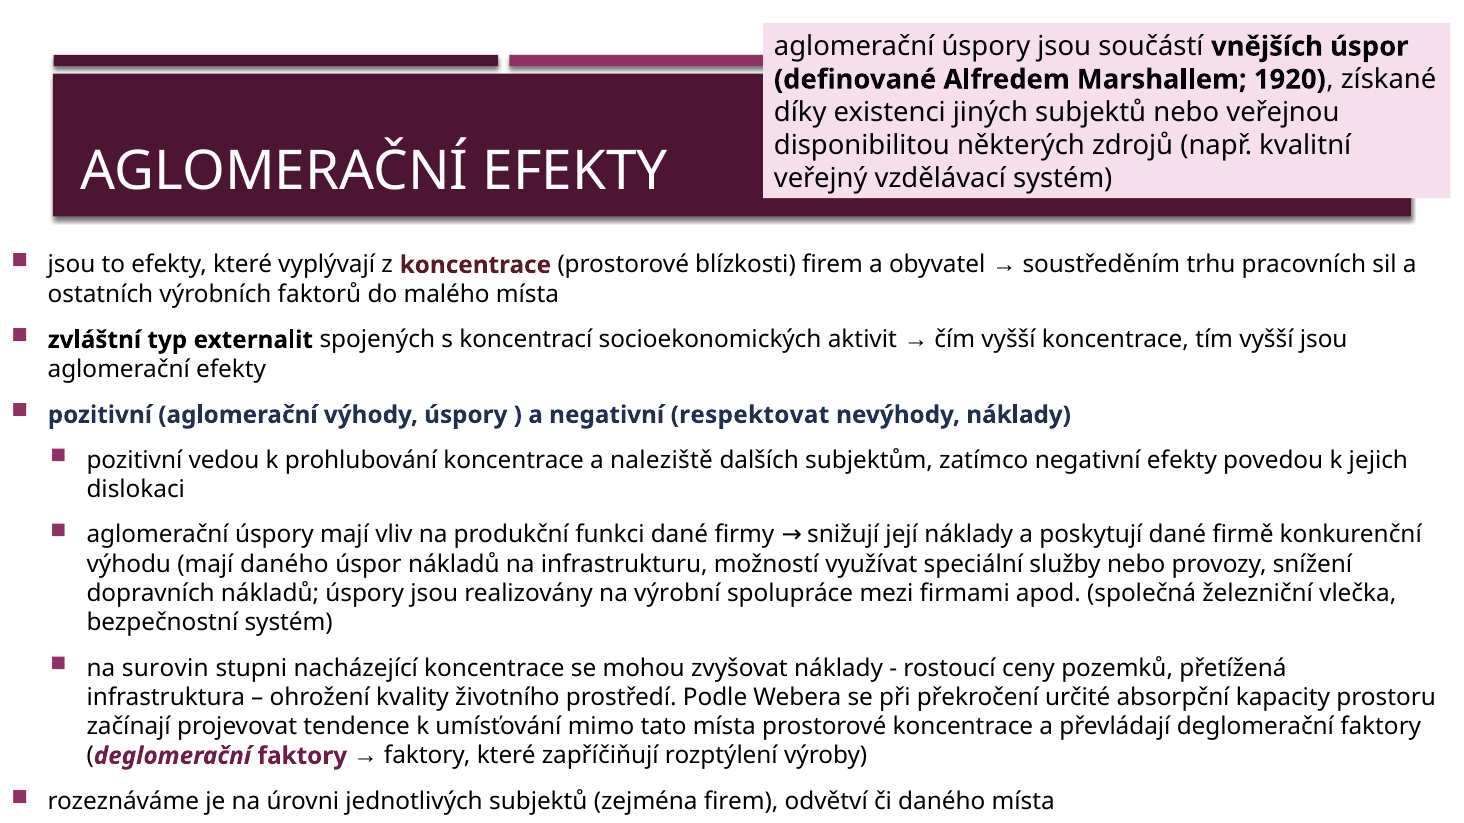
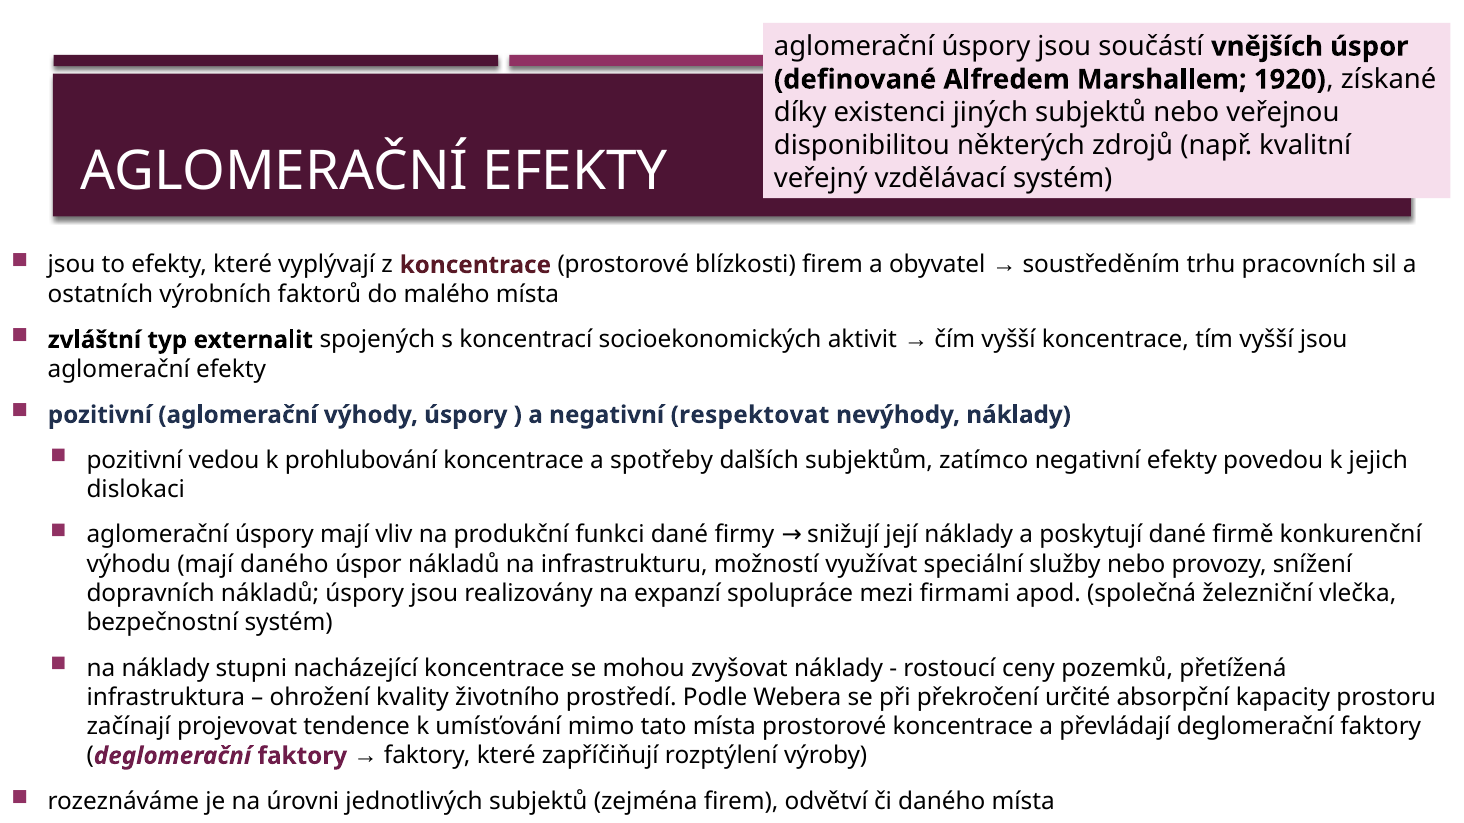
naleziště: naleziště -> spotřeby (662, 461)
výrobní: výrobní -> expanzí (678, 594)
na surovin: surovin -> náklady (166, 668)
